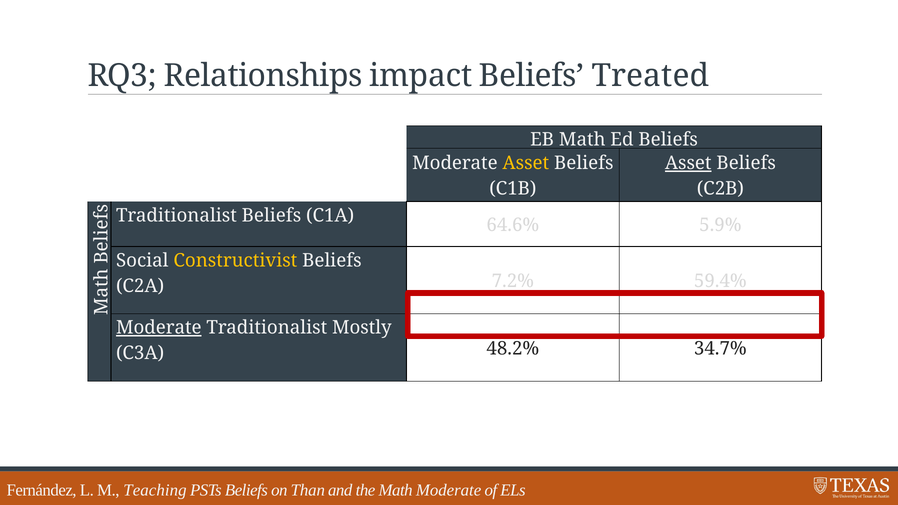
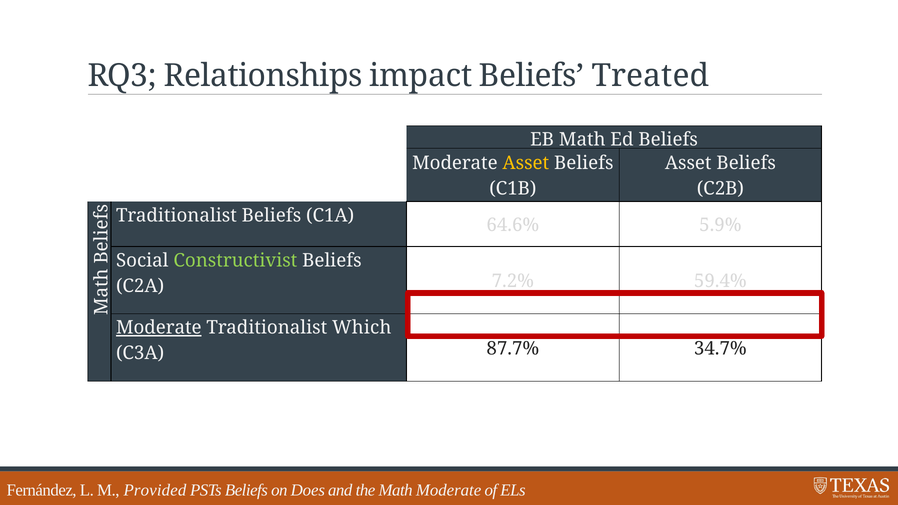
Asset underline: present -> none (688, 163)
Constructivist colour: yellow -> light green (235, 260)
Mostly: Mostly -> Which (362, 328)
48.2%: 48.2% -> 87.7% (513, 349)
Teaching: Teaching -> Provided (155, 490)
Than: Than -> Does (308, 490)
